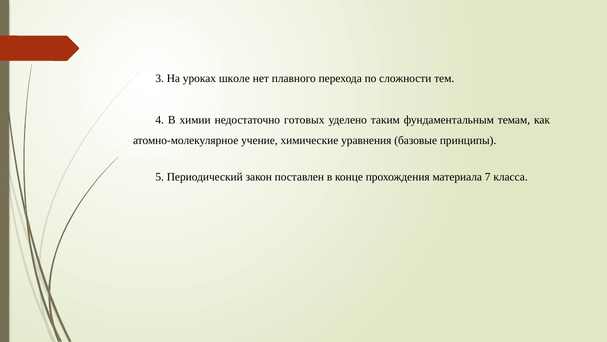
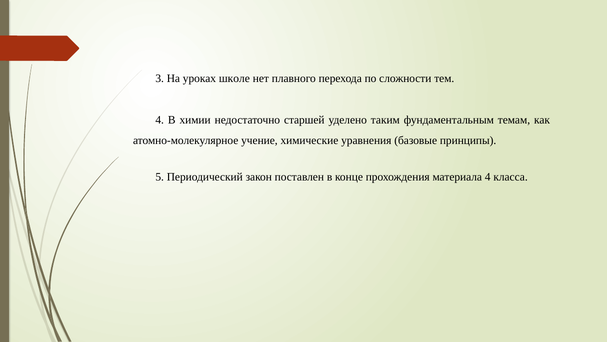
готовых: готовых -> старшей (304, 120)
материала 7: 7 -> 4 (488, 176)
